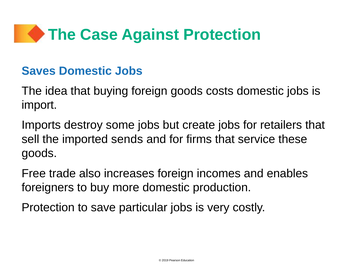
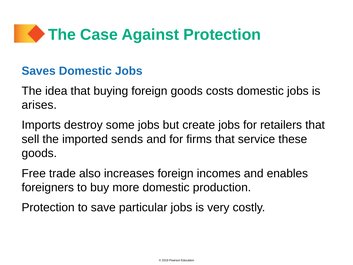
import: import -> arises (39, 105)
